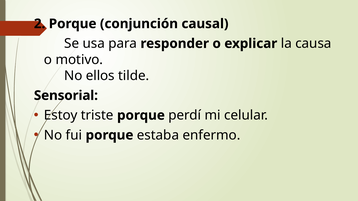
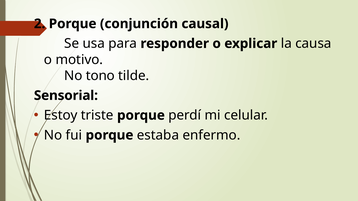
ellos: ellos -> tono (100, 76)
